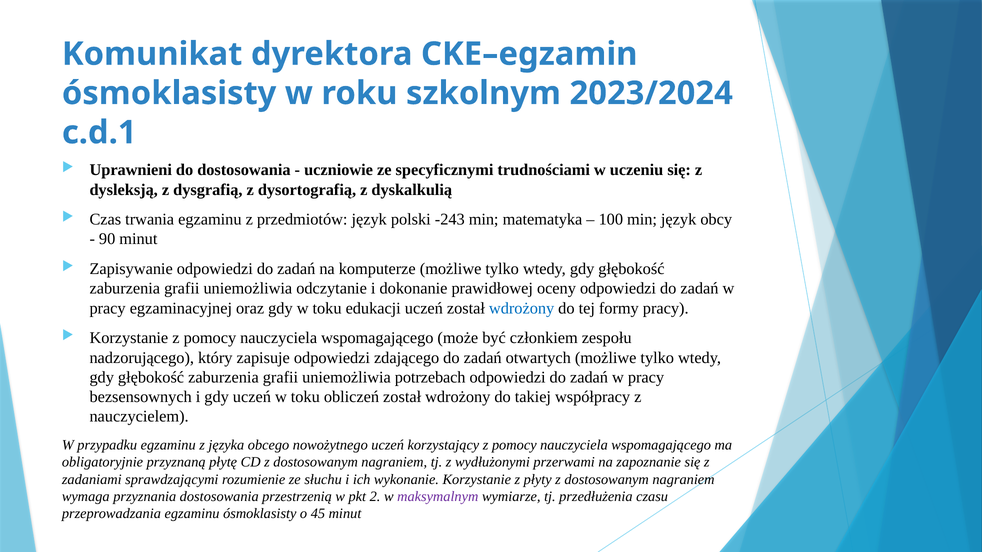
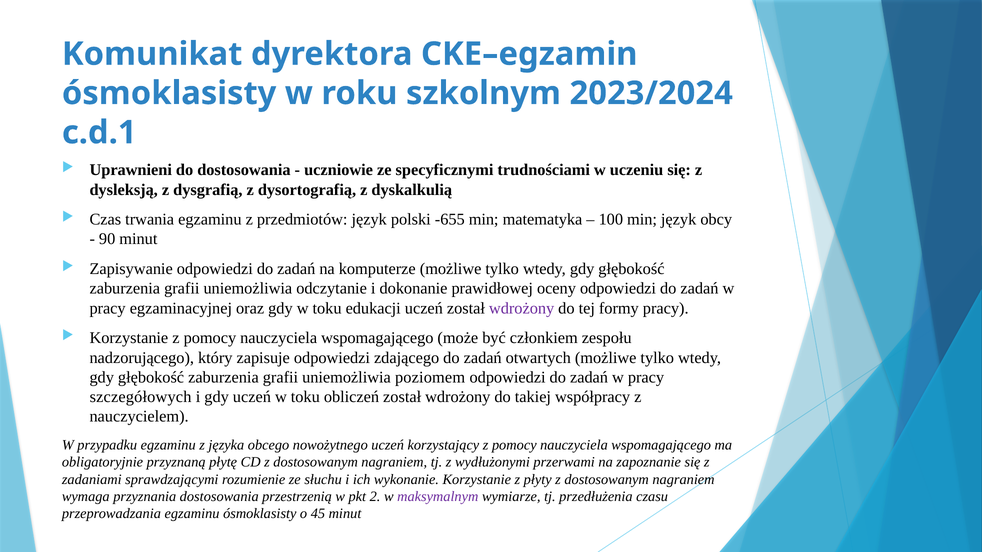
-243: -243 -> -655 (450, 220)
wdrożony colour: blue -> purple (522, 308)
potrzebach: potrzebach -> poziomem (430, 377)
bezsensownych: bezsensownych -> szczegółowych (141, 397)
